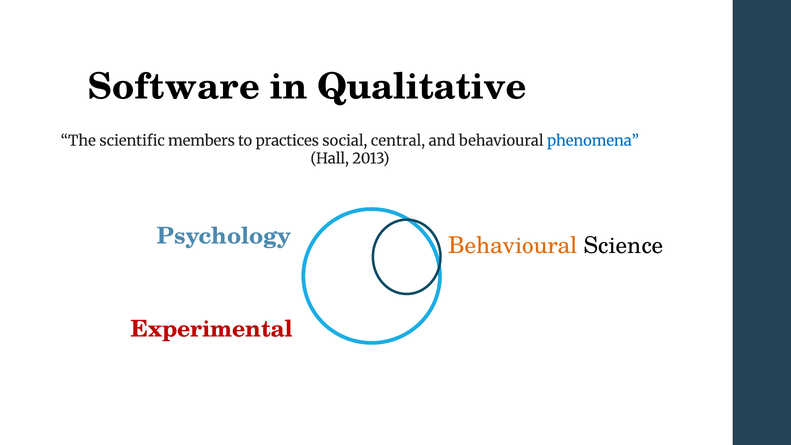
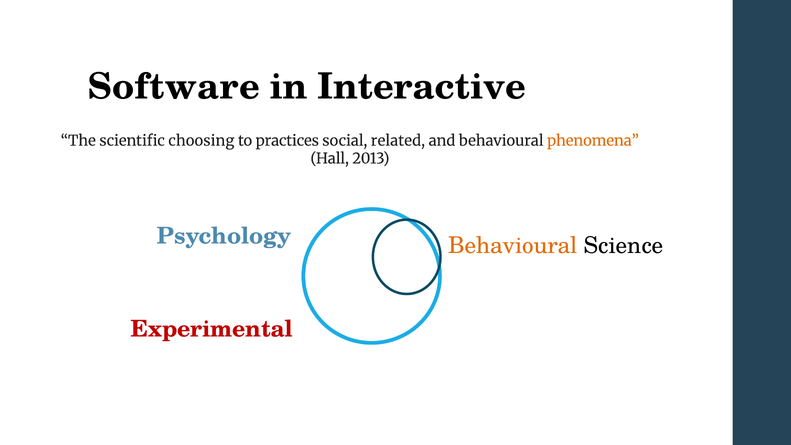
Qualitative: Qualitative -> Interactive (422, 87)
members: members -> choosing (201, 141)
central: central -> related (398, 141)
phenomena colour: blue -> orange (593, 141)
